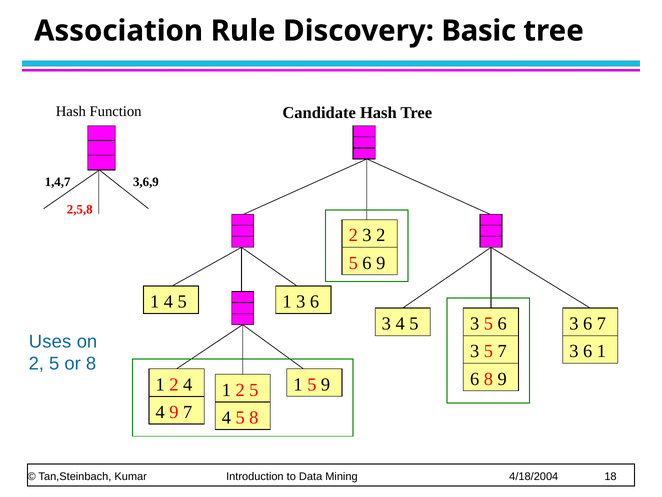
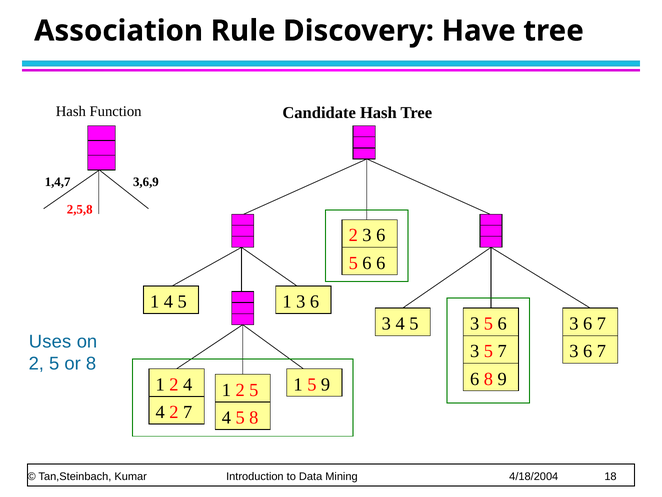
Basic: Basic -> Have (479, 31)
2 3 2: 2 -> 6 (381, 235)
6 9: 9 -> 6 (381, 263)
1: 1 -> 7 (601, 351)
4 9: 9 -> 2 (174, 412)
